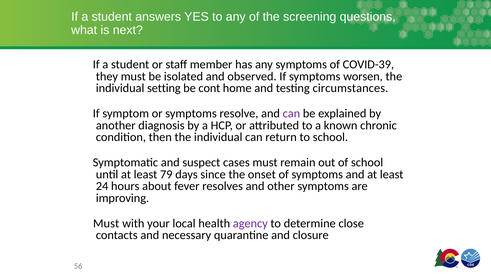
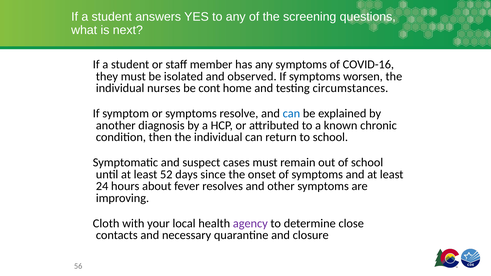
COVID-39: COVID-39 -> COVID-16 (368, 64)
setting: setting -> nurses (164, 88)
can colour: purple -> blue (291, 113)
79: 79 -> 52 (166, 174)
Must: Must -> Cloth (106, 223)
